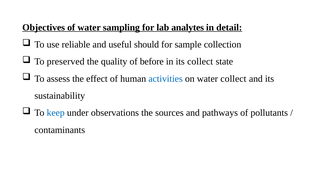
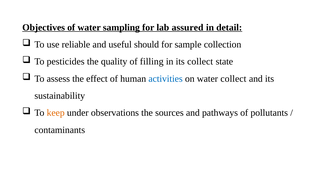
analytes: analytes -> assured (188, 27)
preserved: preserved -> pesticides (66, 62)
before: before -> filling (152, 62)
keep colour: blue -> orange (56, 113)
